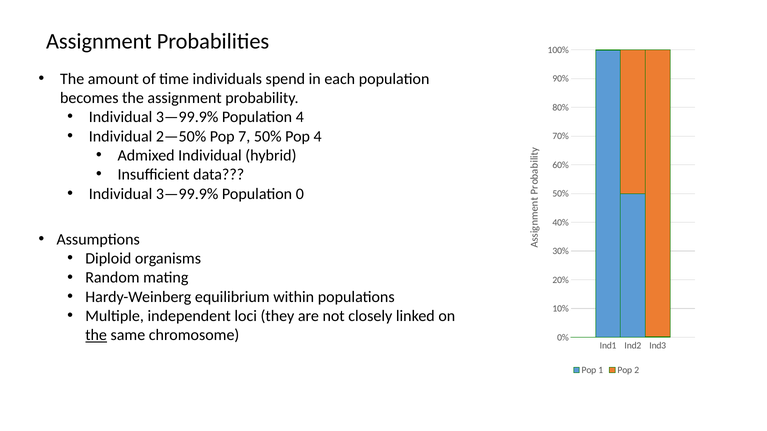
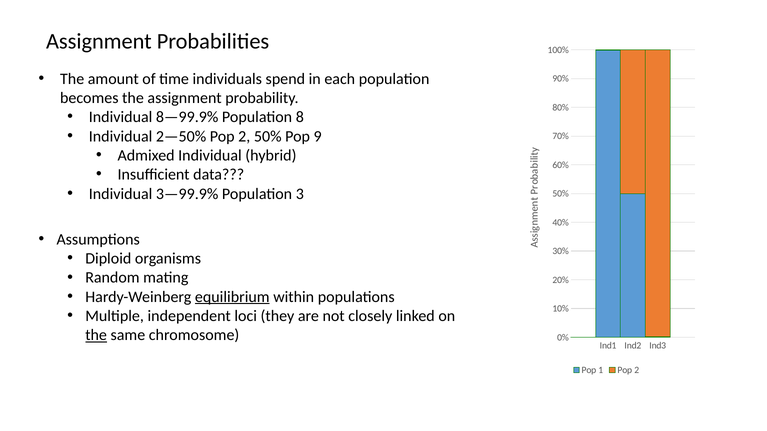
3—99.9%: 3—99.9% -> 8—99.9% (187, 117)
Population 4: 4 -> 8 (300, 117)
2—50% Pop 7: 7 -> 2 (244, 136)
Pop 4: 4 -> 9 (318, 136)
0: 0 -> 3 (300, 194)
equilibrium underline: none -> present (232, 297)
